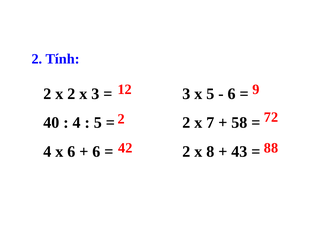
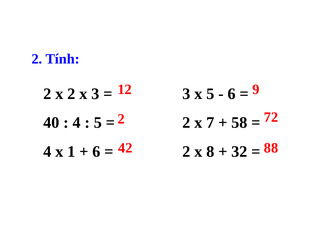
x 6: 6 -> 1 (71, 151)
43: 43 -> 32 (239, 151)
